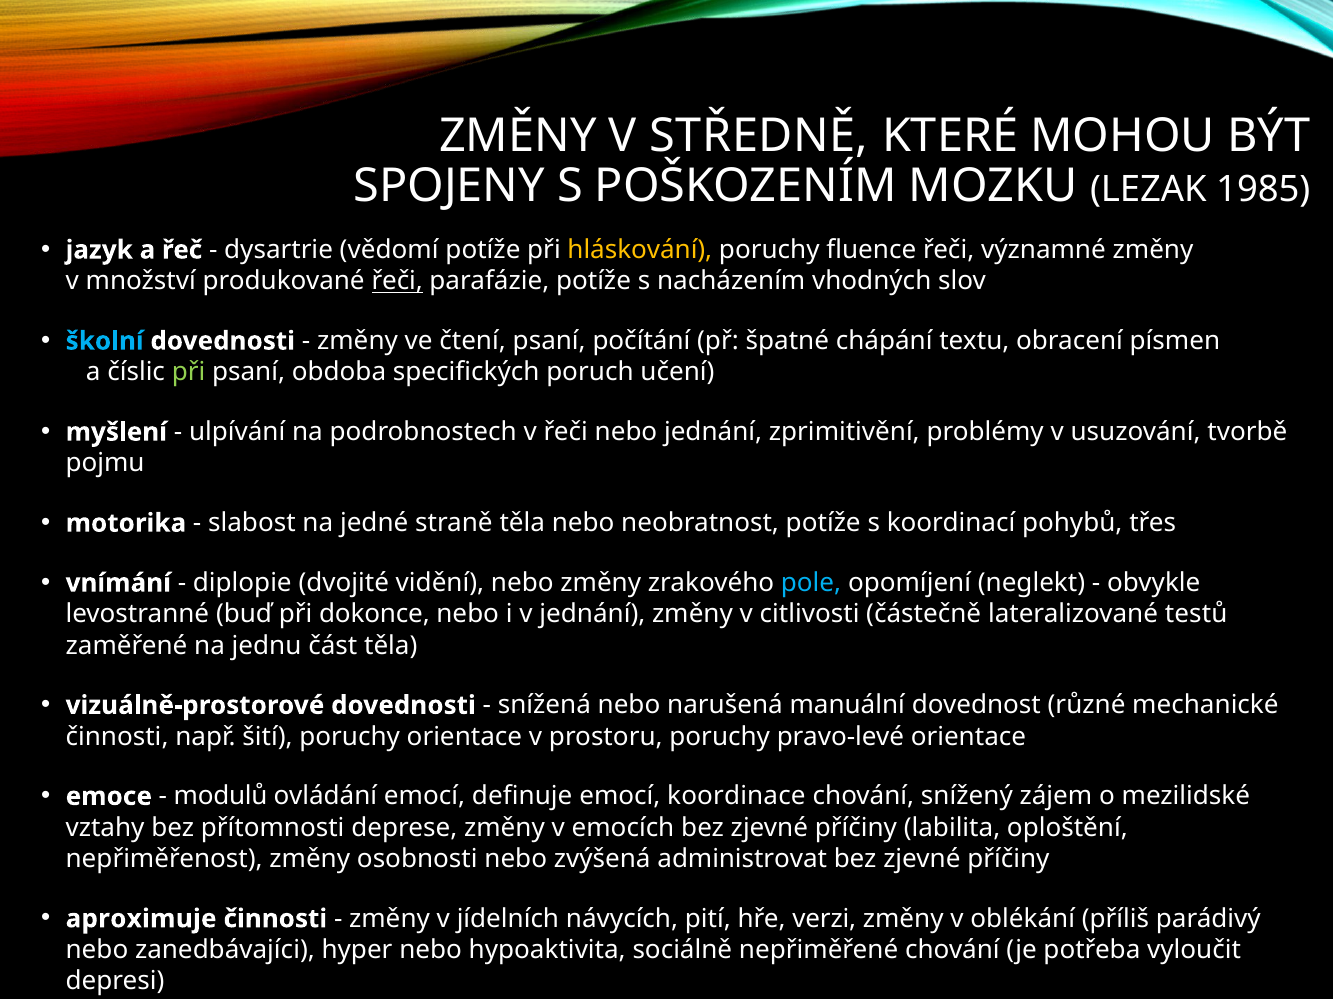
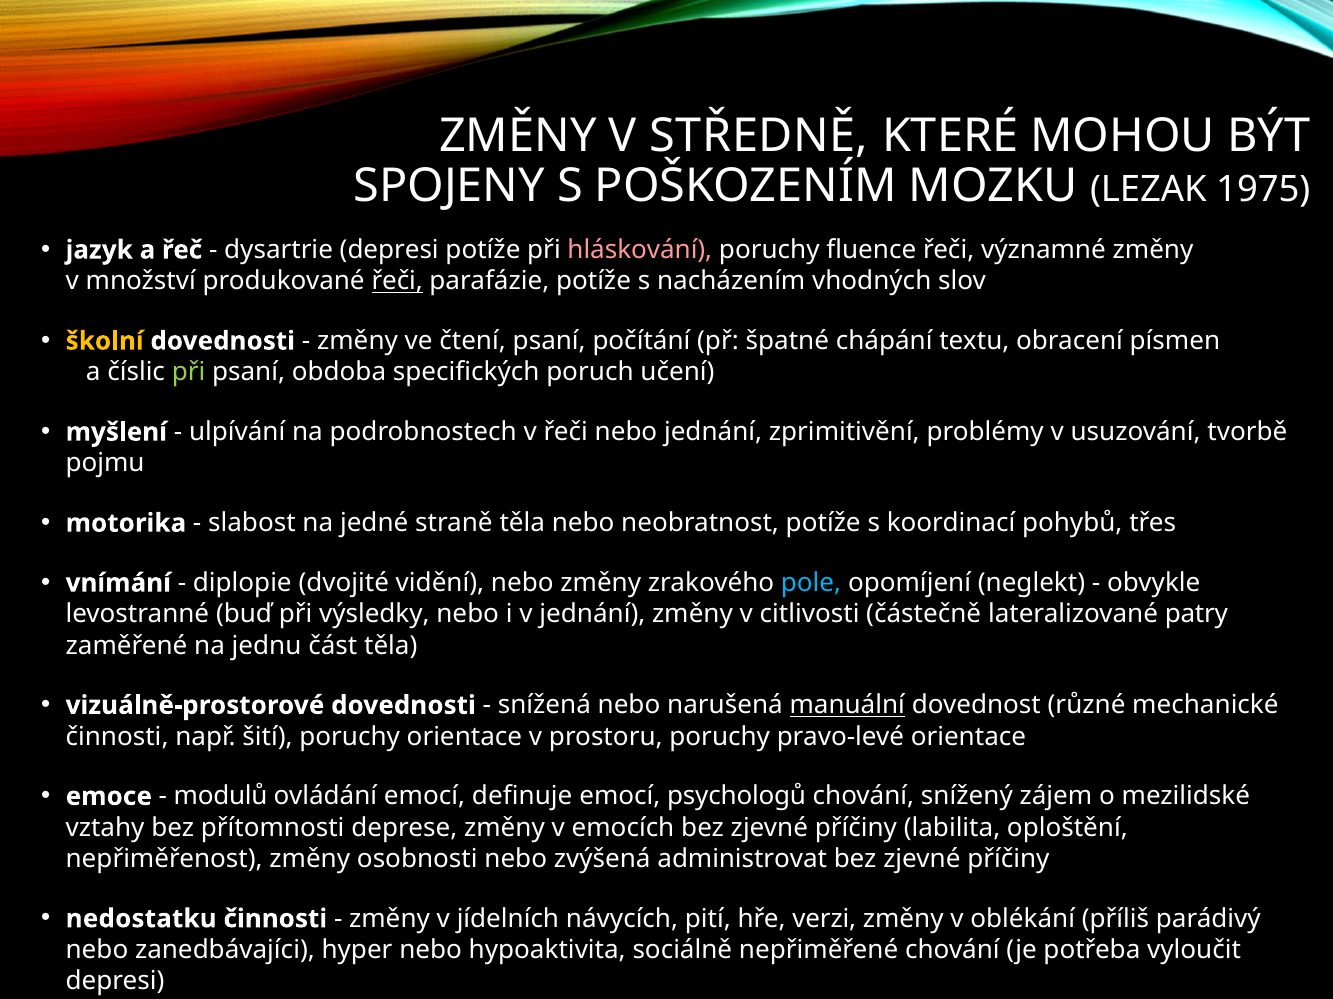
1985: 1985 -> 1975 (1263, 190)
dysartrie vědomí: vědomí -> depresi (389, 250)
hláskování colour: yellow -> pink (640, 250)
školní colour: light blue -> yellow (105, 341)
dokonce: dokonce -> výsledky (374, 615)
testů: testů -> patry (1196, 615)
manuální underline: none -> present (847, 706)
koordinace: koordinace -> psychologů (737, 797)
aproximuje: aproximuje -> nedostatku (141, 919)
